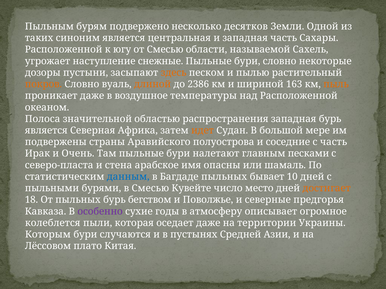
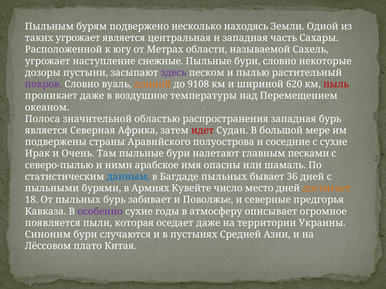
десятков: десятков -> находясь (246, 26)
таких синоним: синоним -> угрожает (78, 38)
от Смесью: Смесью -> Метрах (165, 50)
здесь colour: orange -> purple (174, 73)
покров colour: orange -> purple (43, 84)
2386: 2386 -> 9108 (198, 84)
163: 163 -> 620 (294, 84)
пыль colour: orange -> red (336, 84)
над Расположенной: Расположенной -> Перемещением (299, 96)
идет colour: orange -> red (202, 131)
с часть: часть -> сухие (334, 142)
северо-пласта: северо-пласта -> северо-пылью (59, 165)
стена: стена -> ними (119, 165)
10: 10 -> 36 (292, 177)
в Смесью: Смесью -> Армиях (150, 189)
бегством: бегством -> забивает (150, 200)
колеблется: колеблется -> появляется (53, 223)
Которым: Которым -> Синоним (48, 235)
